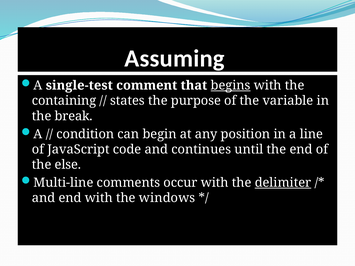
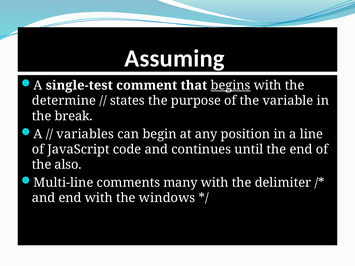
containing: containing -> determine (64, 101)
condition: condition -> variables (85, 134)
else: else -> also (68, 165)
occur: occur -> many (180, 183)
delimiter underline: present -> none (283, 183)
